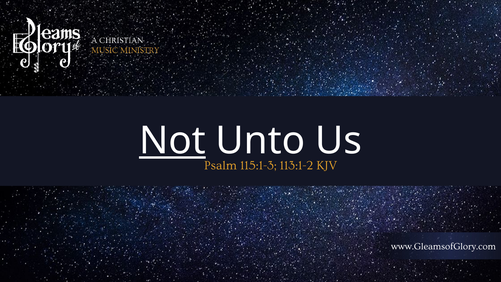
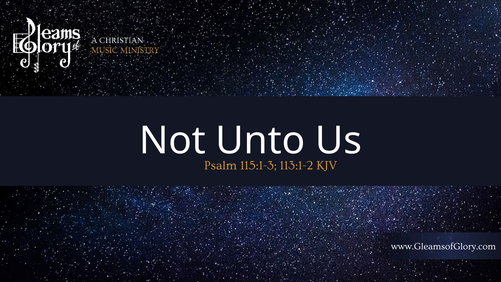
Not underline: present -> none (172, 141)
